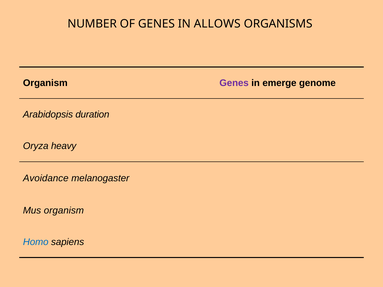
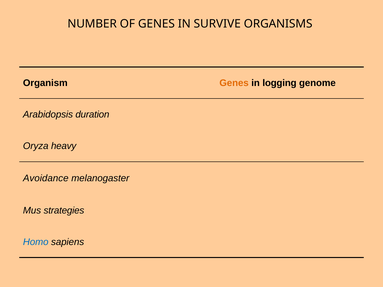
ALLOWS: ALLOWS -> SURVIVE (217, 24)
Genes colour: purple -> orange (234, 83)
emerge: emerge -> logging (279, 83)
Mus organism: organism -> strategies (64, 211)
